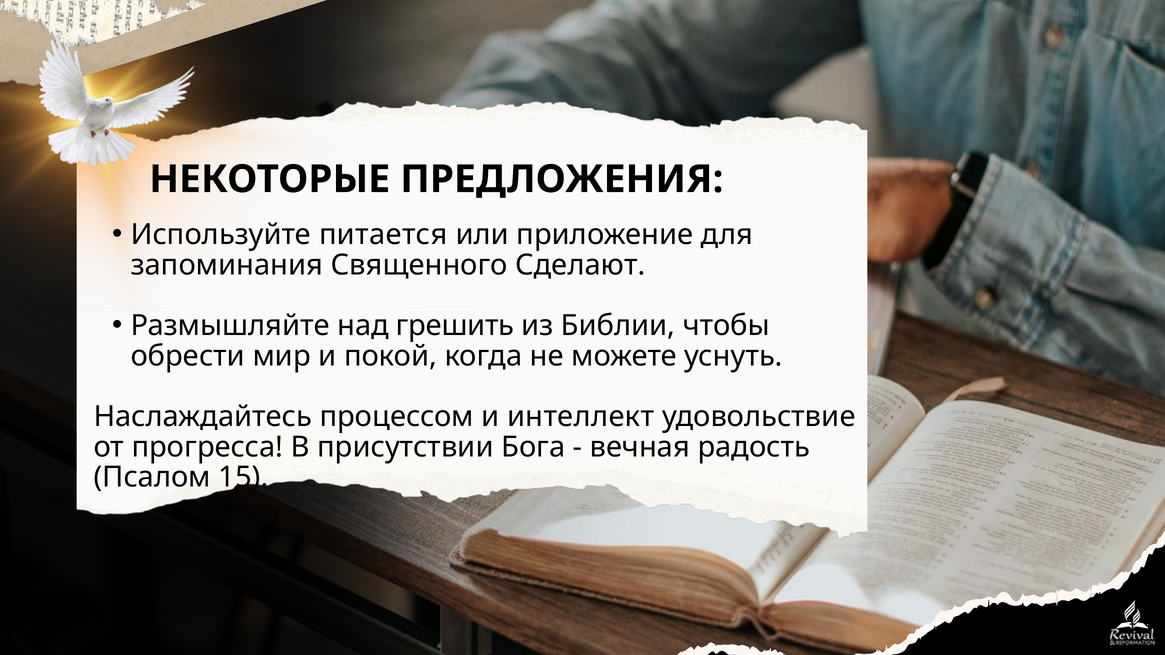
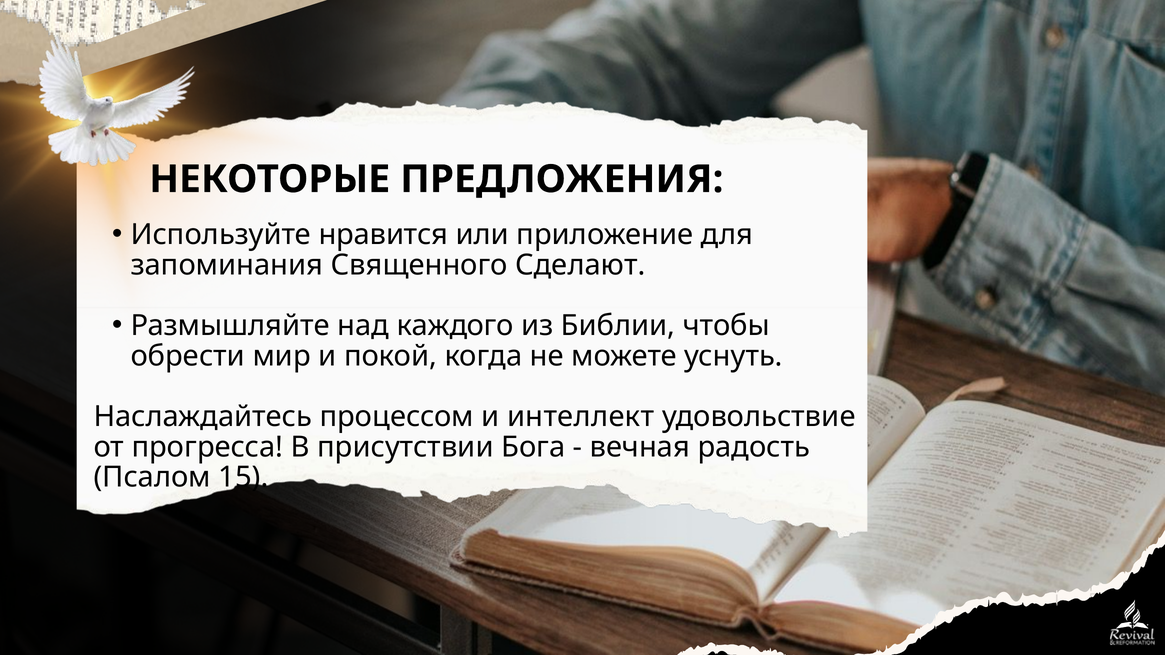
питается: питается -> нравится (383, 235)
грешить: грешить -> каждого (455, 326)
